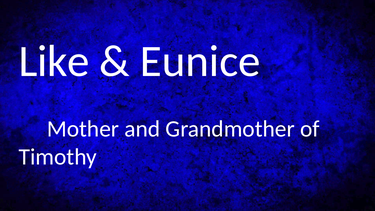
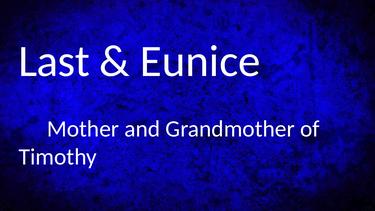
Like: Like -> Last (54, 61)
